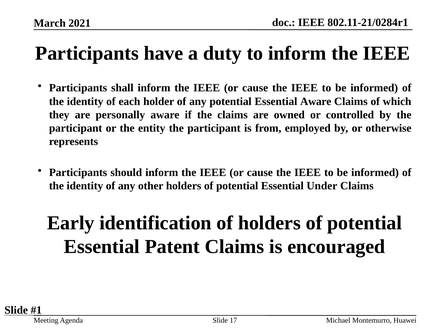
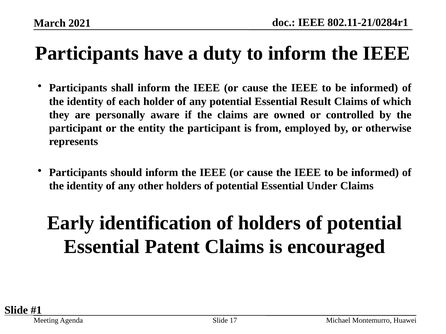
Essential Aware: Aware -> Result (316, 101)
